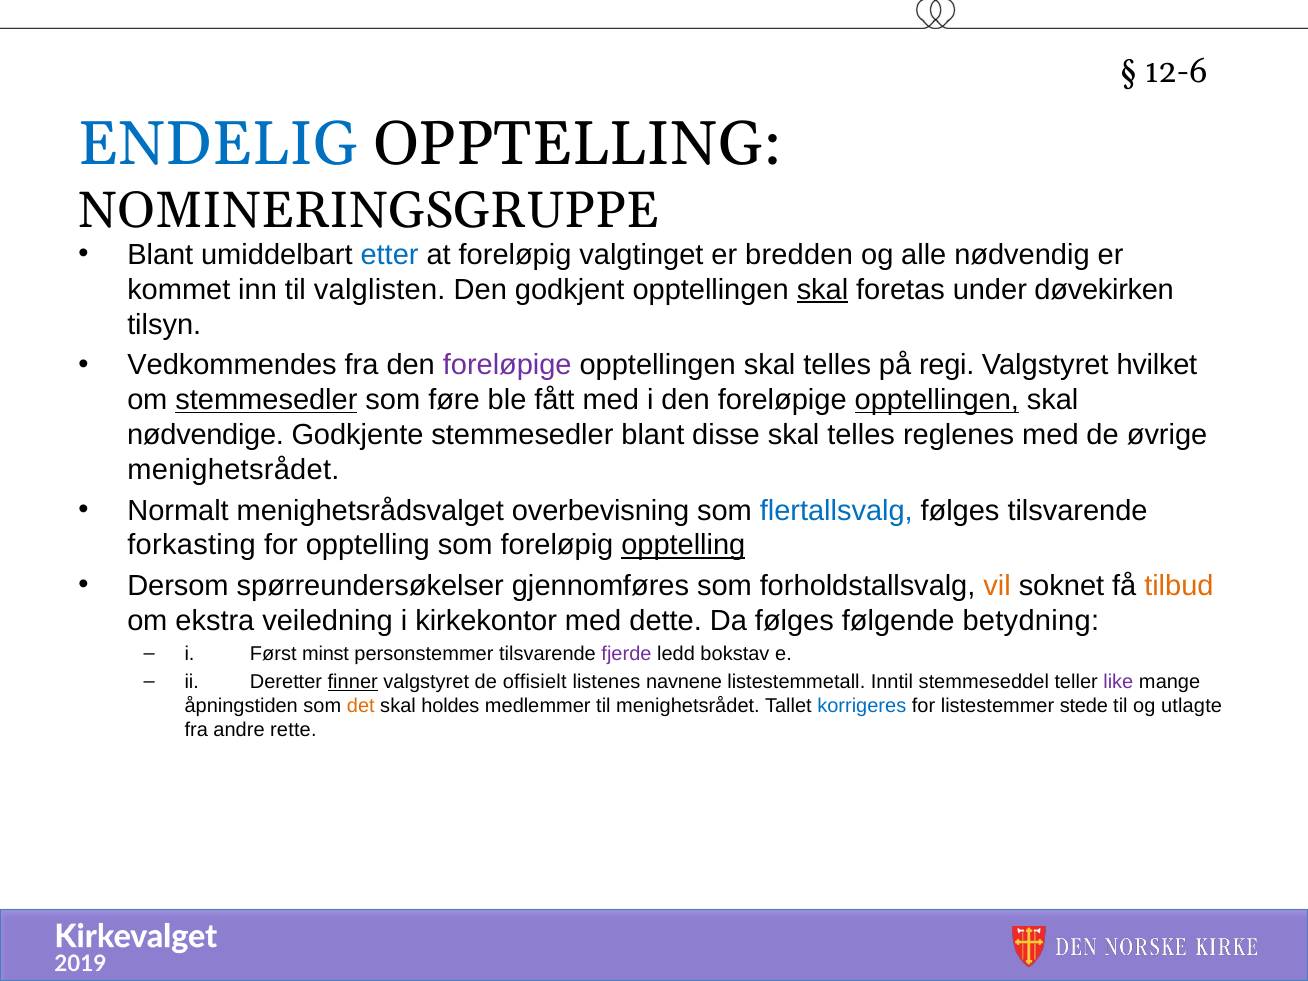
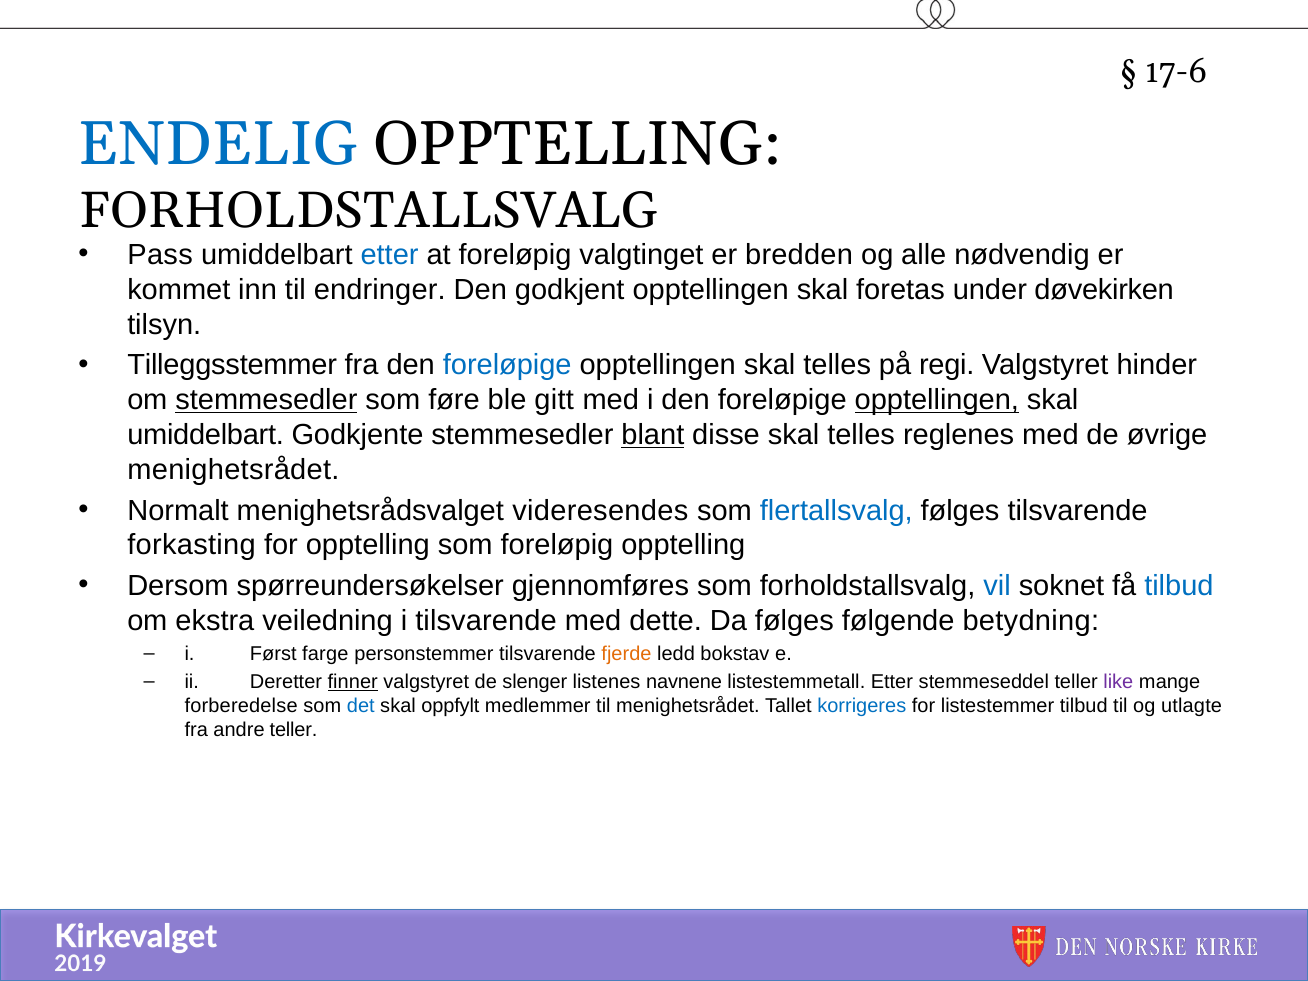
12-6: 12-6 -> 17-6 (1176, 72)
NOMINERINGSGRUPPE: NOMINERINGSGRUPPE -> FORHOLDSTALLSVALG (369, 211)
Blant: Blant -> Pass (160, 255)
valglisten: valglisten -> endringer (380, 290)
skal underline: present -> none (823, 290)
Vedkommendes: Vedkommendes -> Tilleggsstemmer (232, 365)
foreløpige colour: purple -> blue (507, 365)
hvilket: hvilket -> hinder (1157, 365)
fått: fått -> gitt (554, 400)
nødvendige: nødvendige -> umiddelbart (206, 435)
blant underline: none -> present (653, 435)
overbevisning: overbevisning -> videresendes (600, 510)
opptelling underline: present -> none (683, 545)
vil colour: orange -> blue (997, 586)
tilbud colour: orange -> blue (1179, 586)
i kirkekontor: kirkekontor -> tilsvarende (486, 621)
minst: minst -> farge (325, 654)
fjerde colour: purple -> orange (627, 654)
offisielt: offisielt -> slenger (535, 682)
listestemmetall Inntil: Inntil -> Etter (892, 682)
åpningstiden: åpningstiden -> forberedelse (241, 706)
det colour: orange -> blue (361, 706)
holdes: holdes -> oppfylt (450, 706)
listestemmer stede: stede -> tilbud (1084, 706)
andre rette: rette -> teller (294, 730)
